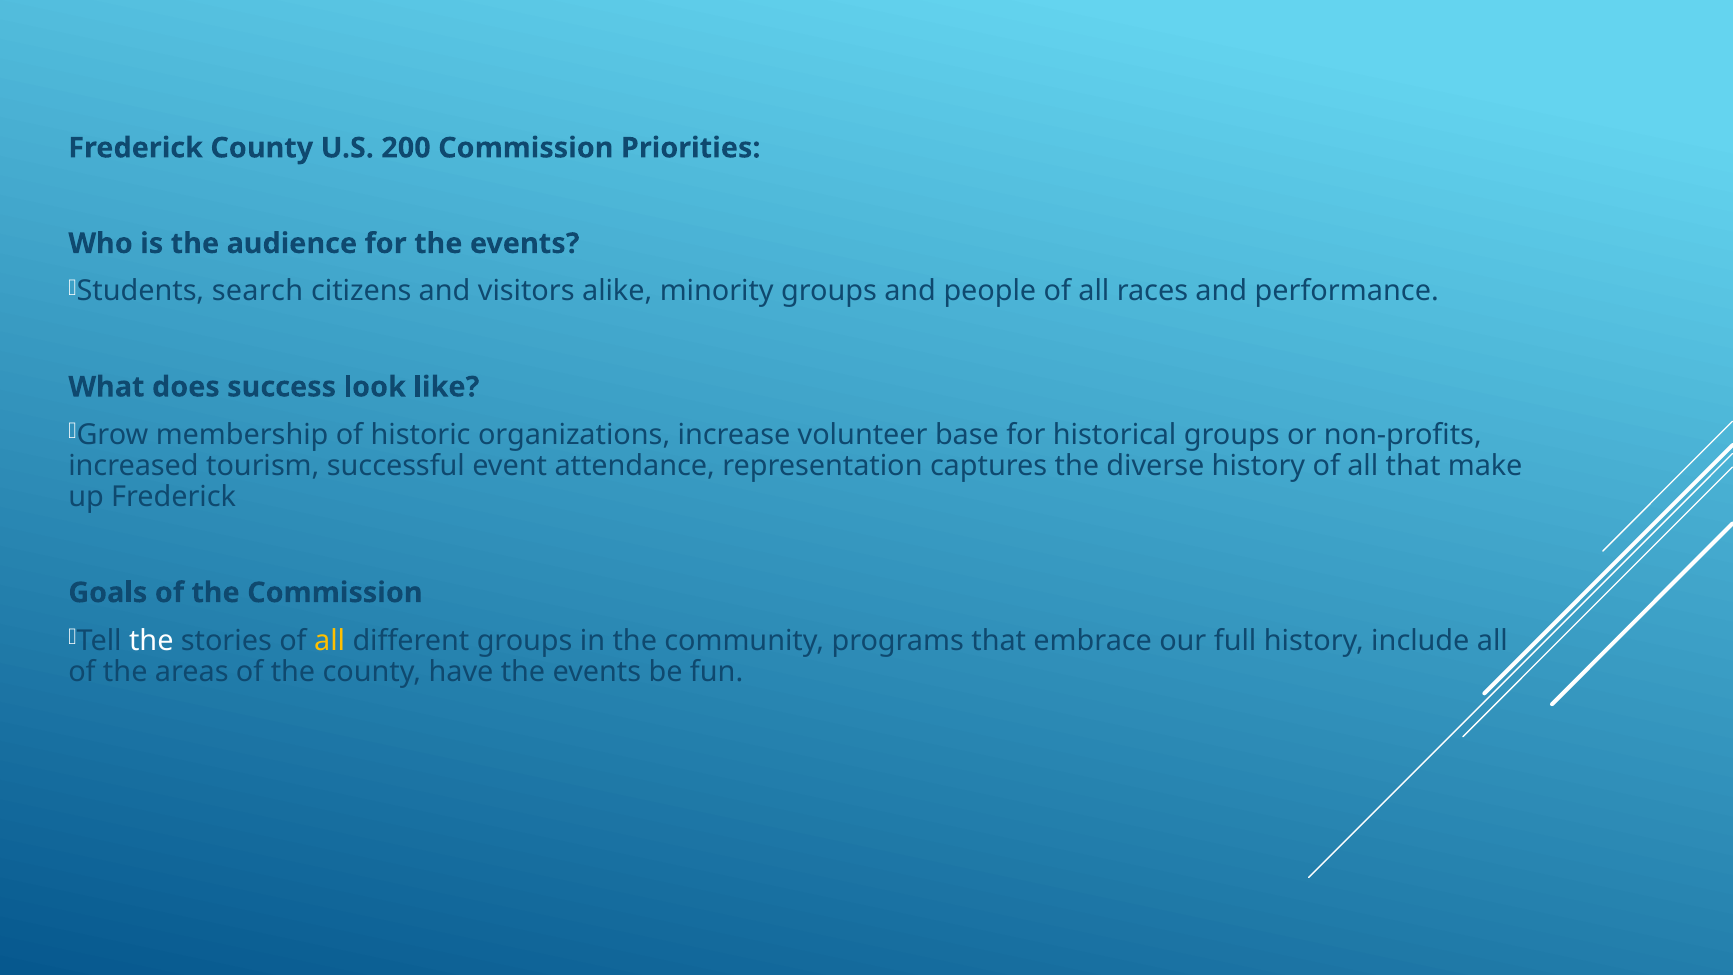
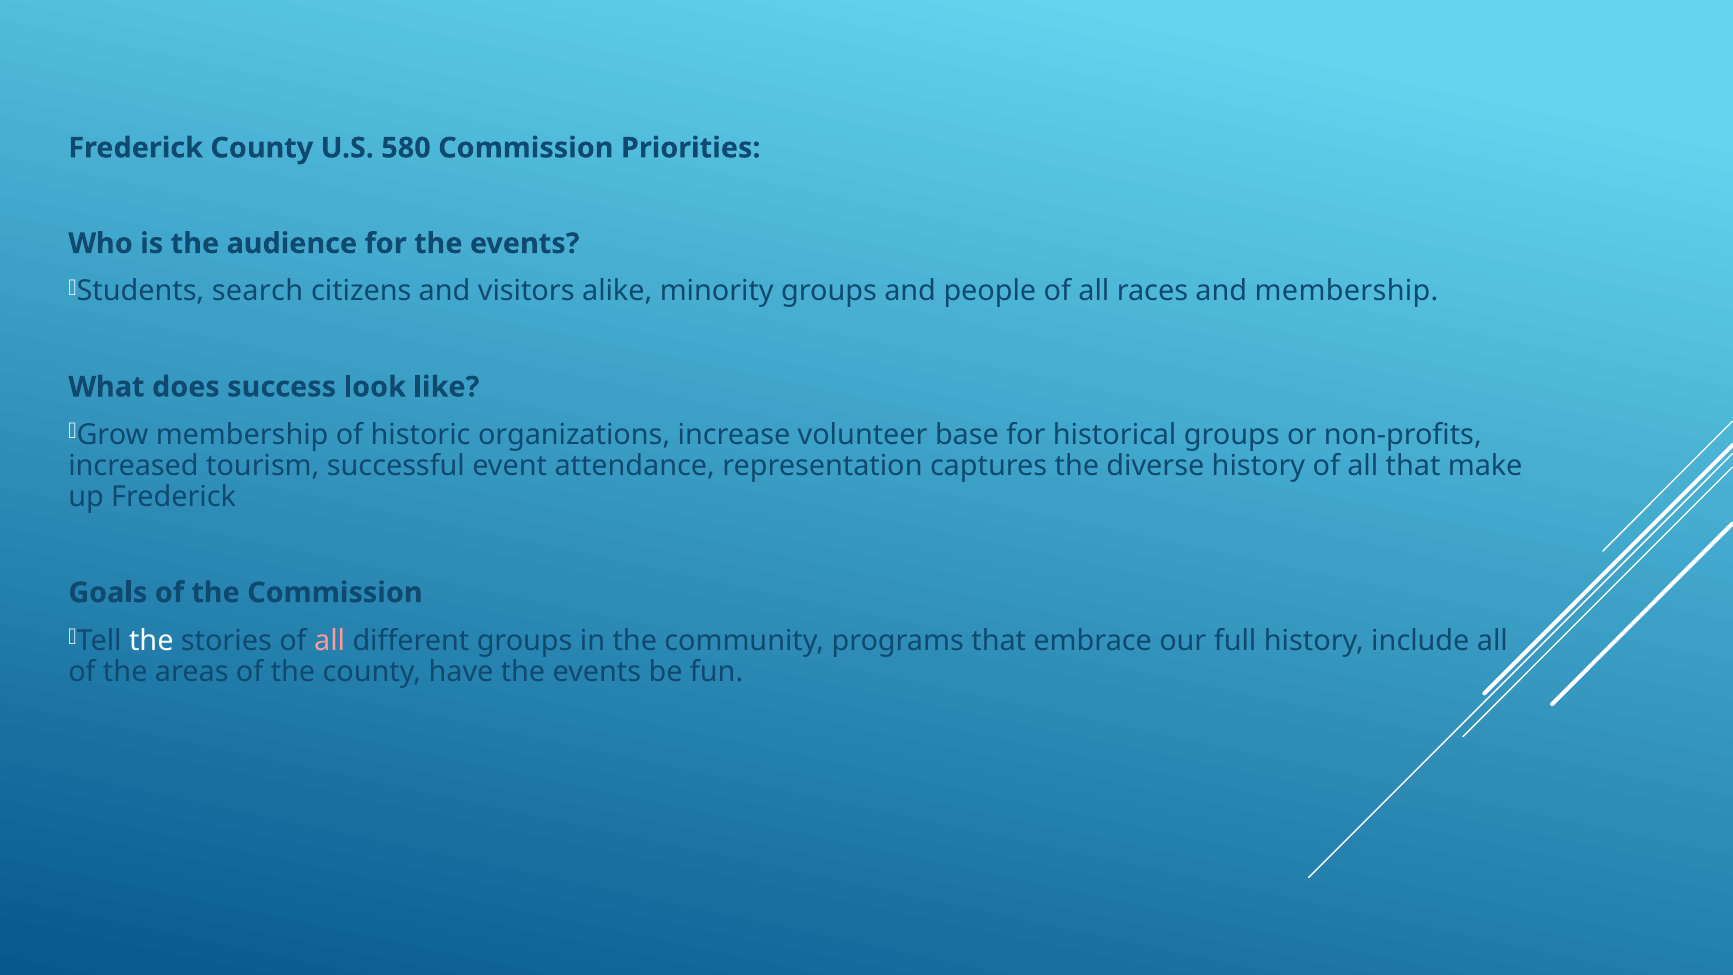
200: 200 -> 580 (406, 148)
and performance: performance -> membership (1347, 291)
all colour: yellow -> pink (330, 640)
